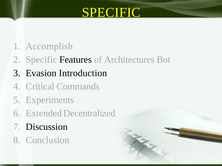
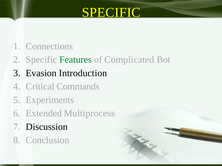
Accomplish: Accomplish -> Connections (49, 46)
Features colour: black -> green (76, 60)
Architectures: Architectures -> Complicated (129, 60)
Decentralized: Decentralized -> Multiprocess (89, 114)
